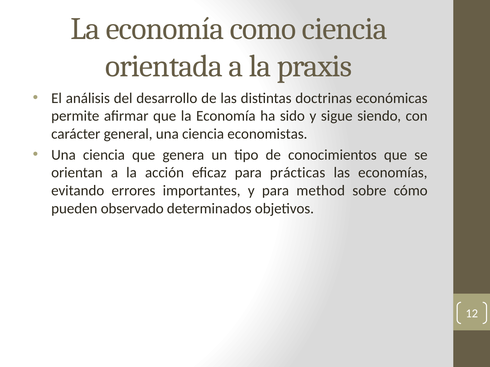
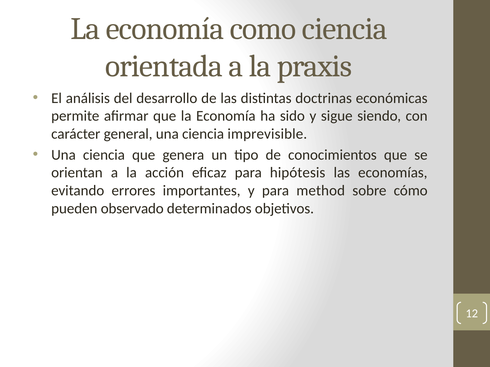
economistas: economistas -> imprevisible (267, 134)
prácticas: prácticas -> hipótesis (298, 173)
